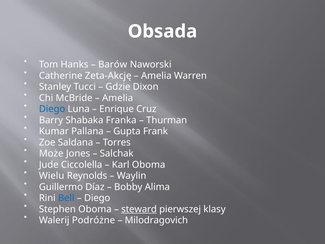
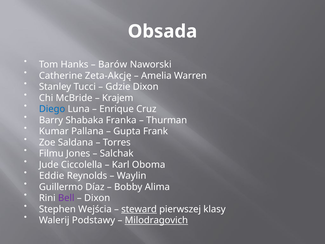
Amelia: Amelia -> Krajem (118, 98)
Może: Może -> Filmu (51, 153)
Wielu: Wielu -> Eddie (52, 176)
Bell colour: blue -> purple (66, 198)
Diego: Diego -> Dixon (97, 198)
Stephen Oboma: Oboma -> Wejścia (95, 209)
Podróżne: Podróżne -> Podstawy (94, 220)
Milodragovich underline: none -> present (156, 220)
